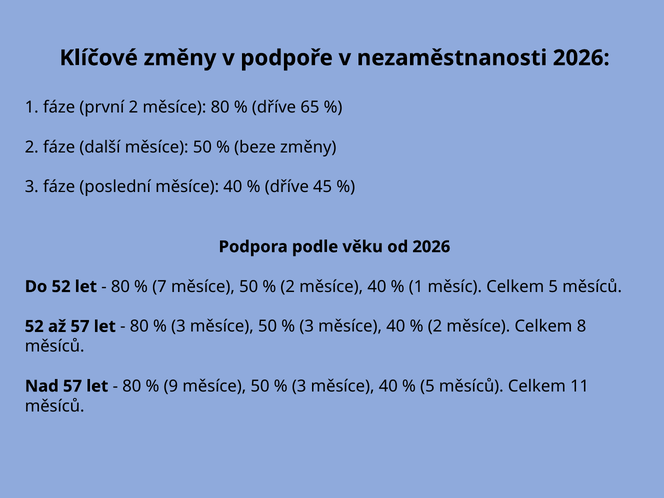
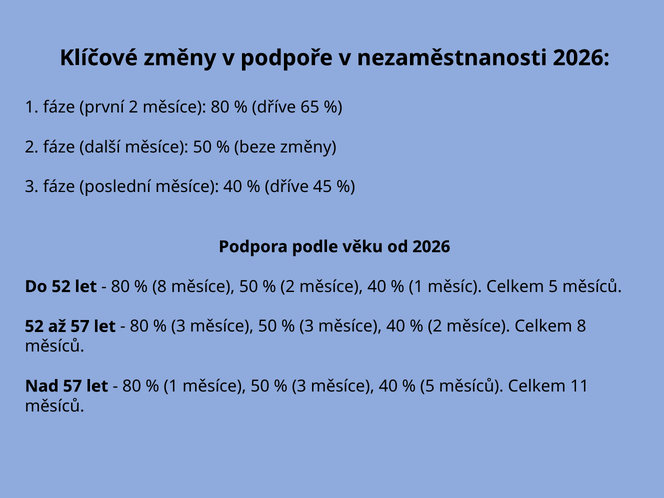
7: 7 -> 8 (159, 287)
9: 9 -> 1 (171, 386)
